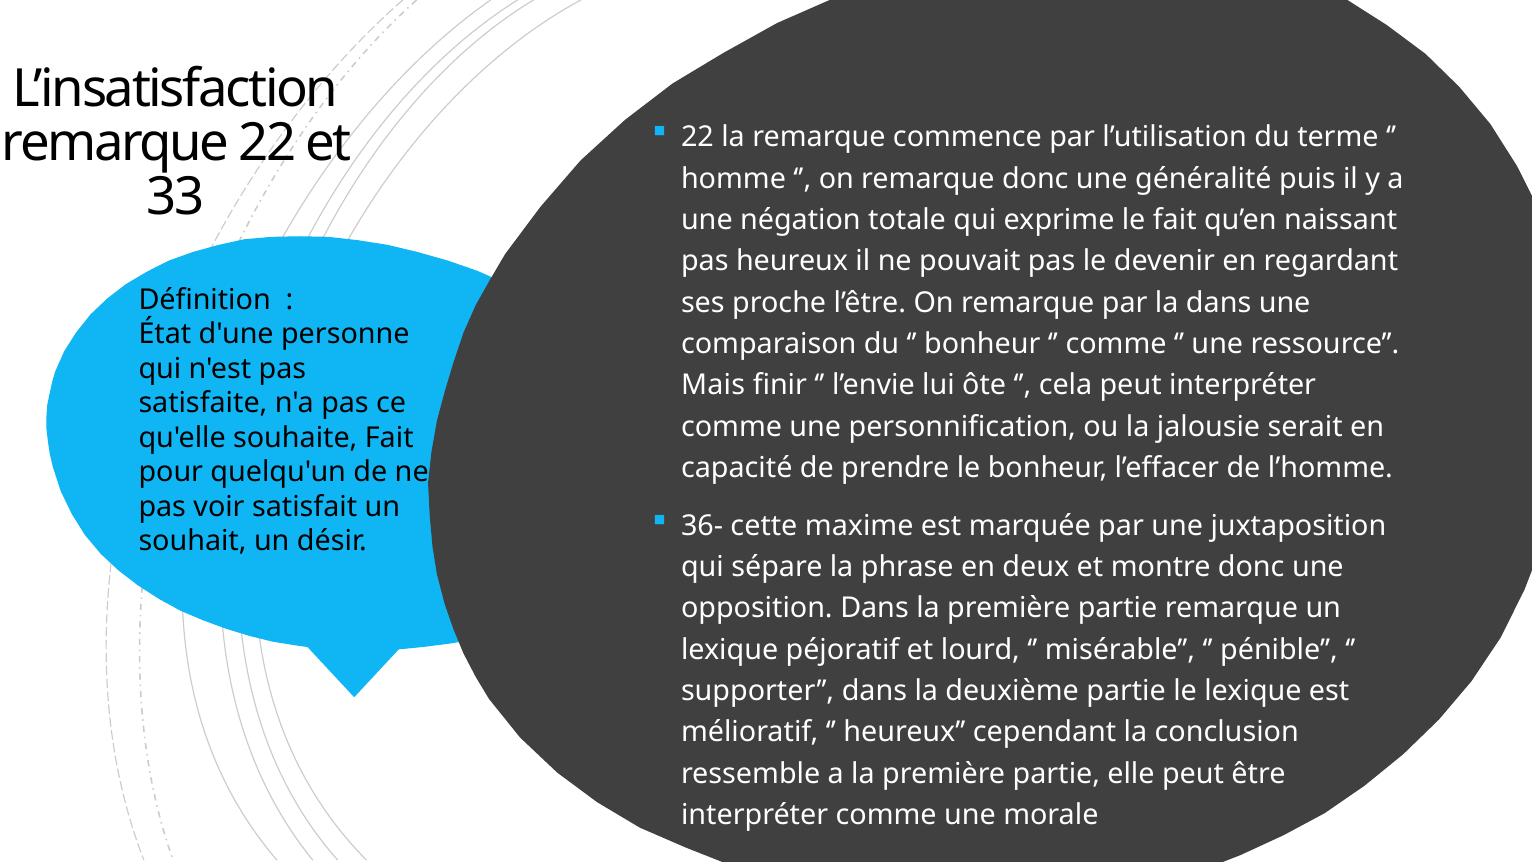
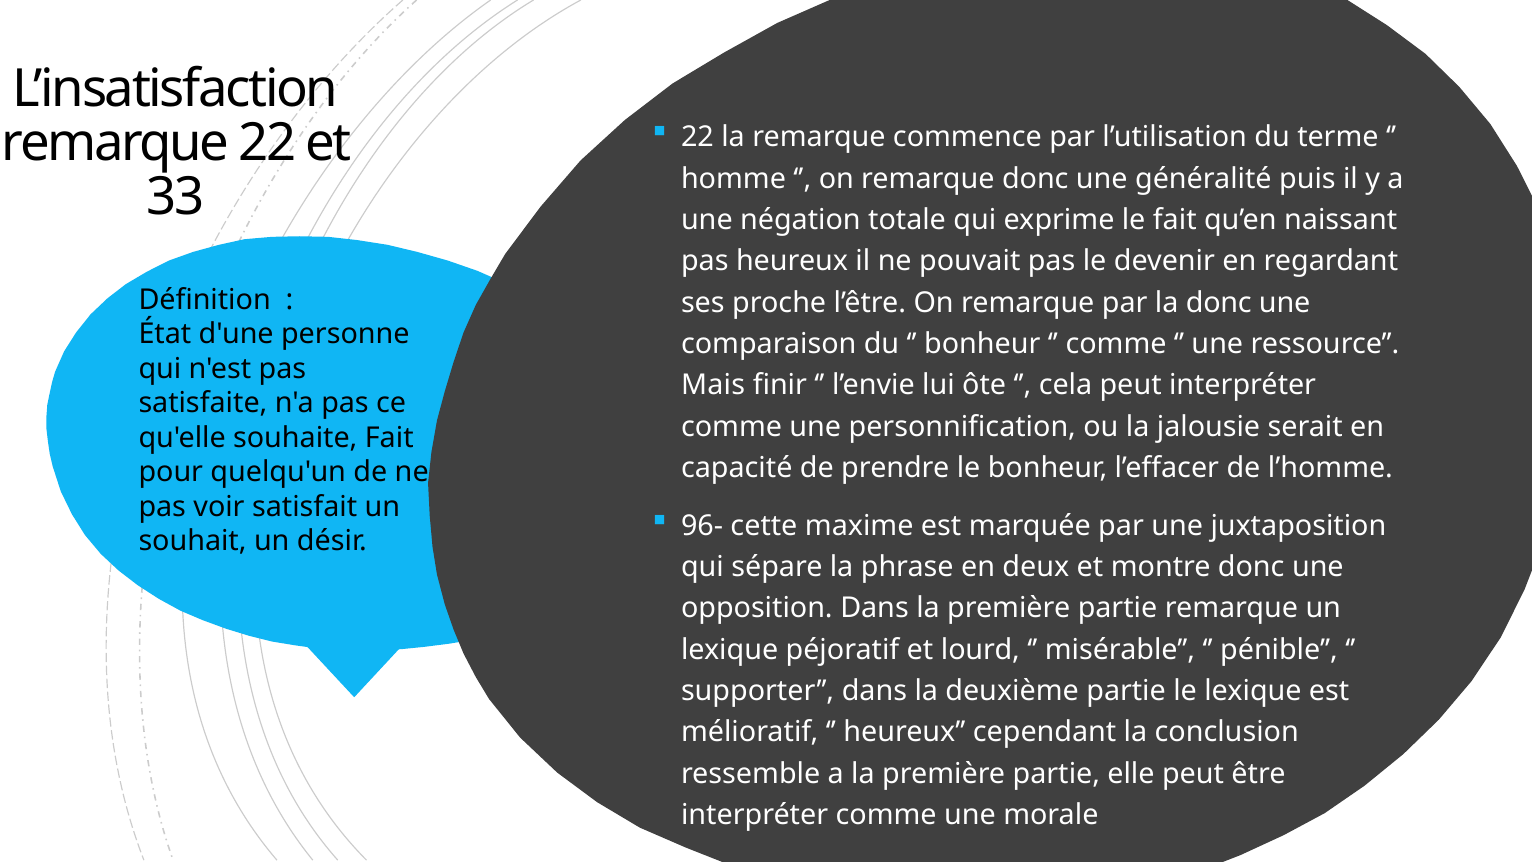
la dans: dans -> donc (1219, 303)
36-: 36- -> 96- (702, 525)
